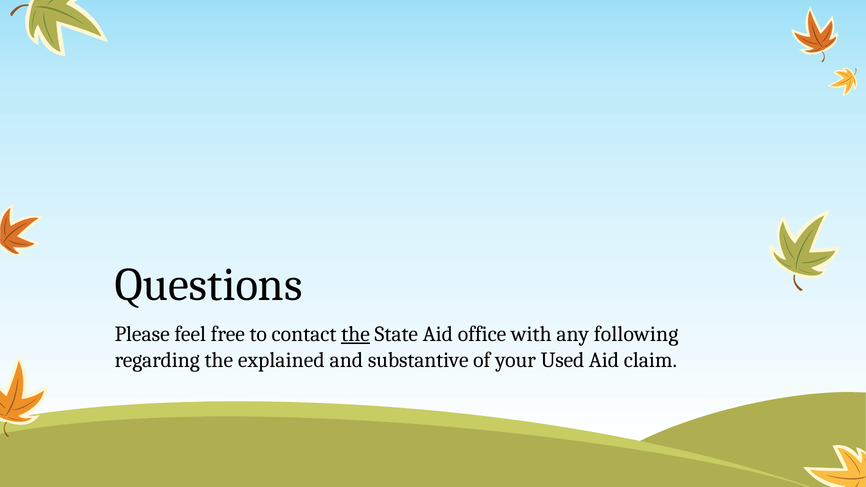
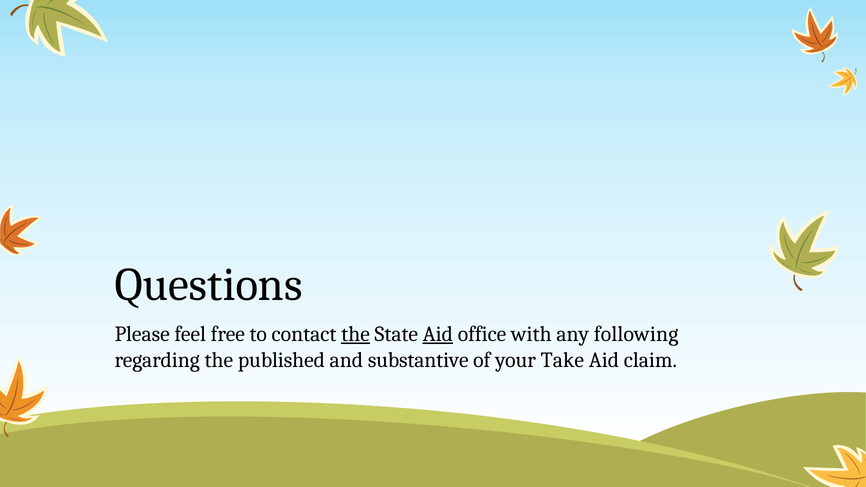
Aid underline: none -> present (438, 334)
explained: explained -> published (281, 360)
Used: Used -> Take (562, 360)
